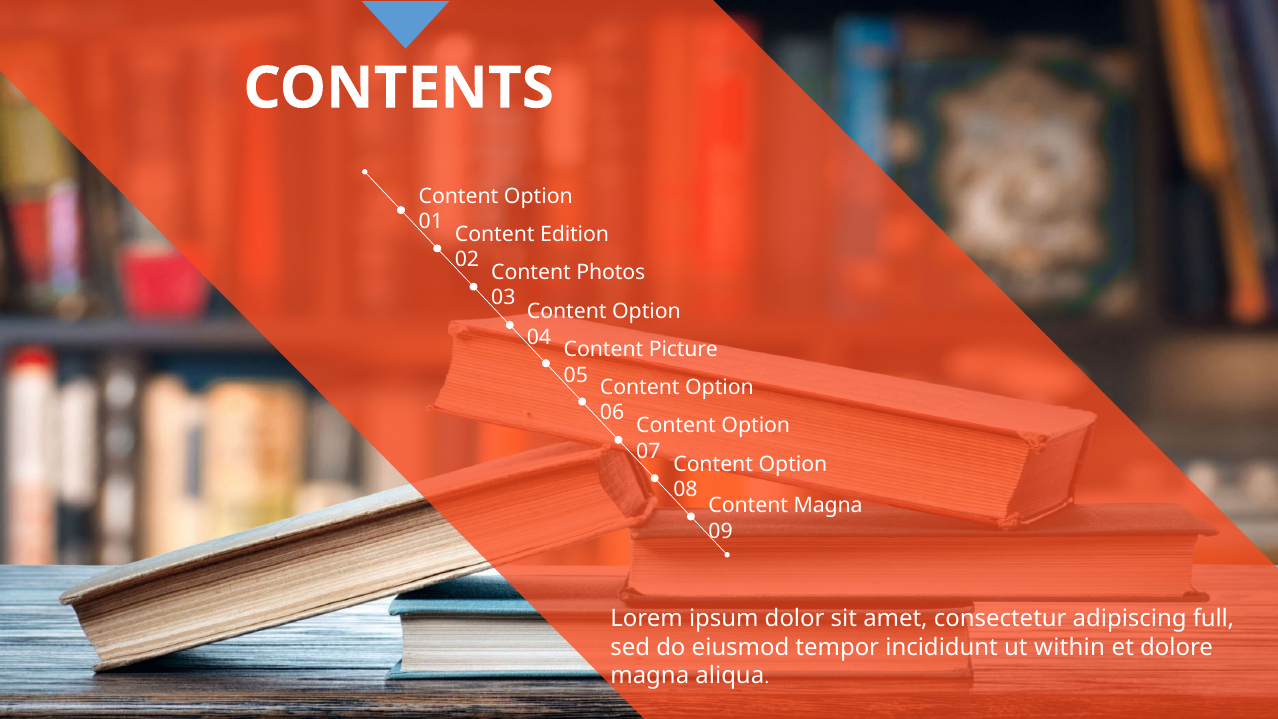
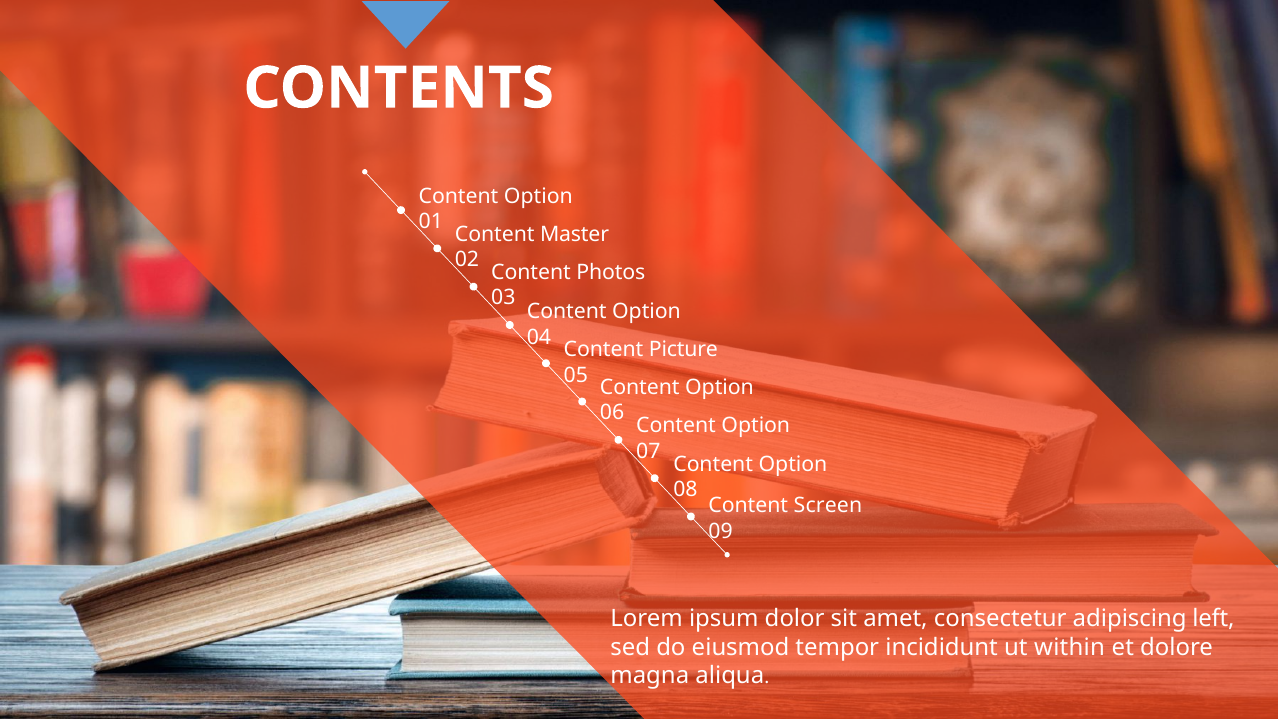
Edition: Edition -> Master (575, 234)
Content Magna: Magna -> Screen (828, 505)
full: full -> left (1213, 618)
